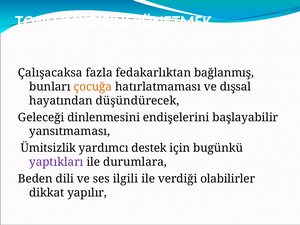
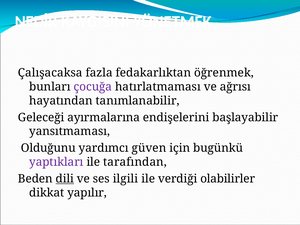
TONU: TONU -> NEDİR (36, 22)
bağlanmış: bağlanmış -> öğrenmek (224, 73)
çocuğa colour: orange -> purple (93, 87)
dışsal: dışsal -> ağrısı (235, 87)
düşündürecek: düşündürecek -> tanımlanabilir (138, 101)
dinlenmesini: dinlenmesini -> ayırmalarına (104, 117)
Ümitsizlik: Ümitsizlik -> Olduğunu (48, 148)
destek: destek -> güven (149, 148)
durumlara: durumlara -> tarafından (135, 162)
dili underline: none -> present (65, 179)
